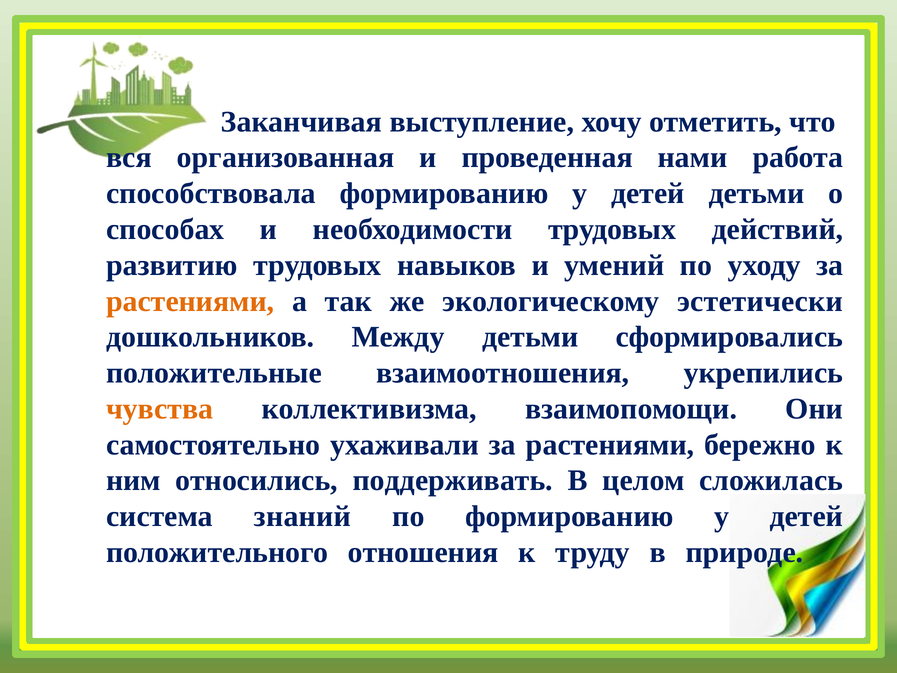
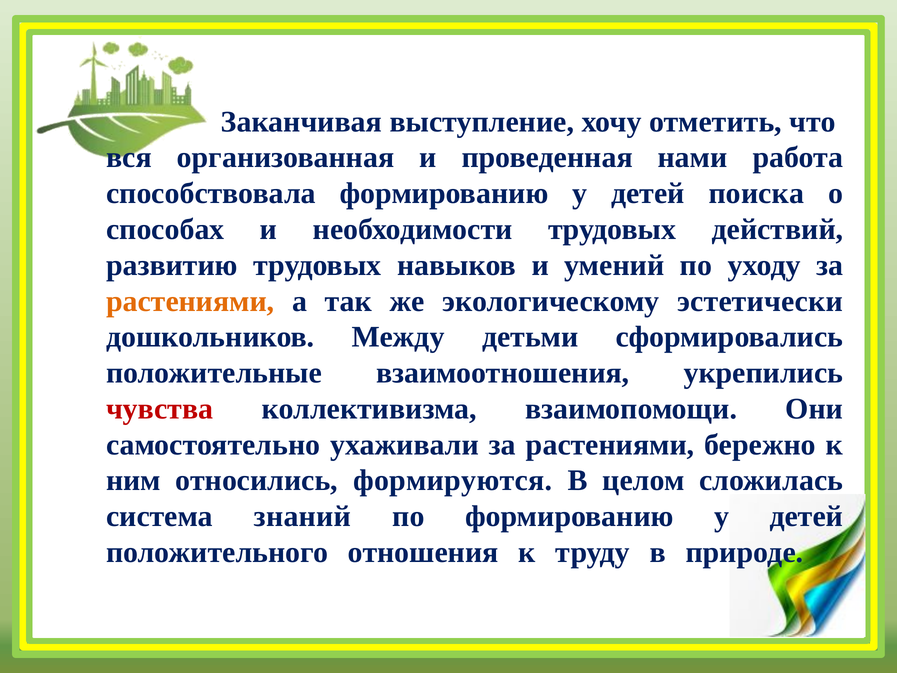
детей детьми: детьми -> поиска (756, 193)
чувства colour: orange -> red (160, 409)
поддерживать: поддерживать -> формируются (453, 480)
